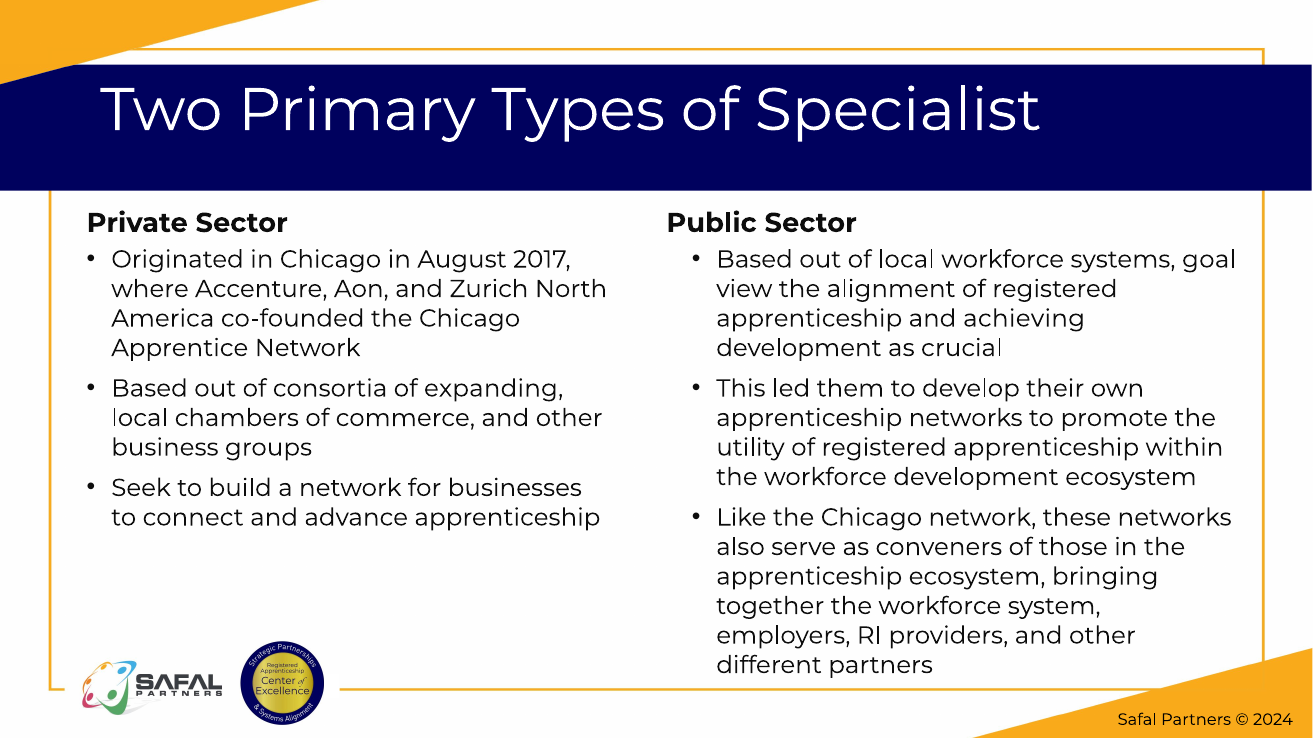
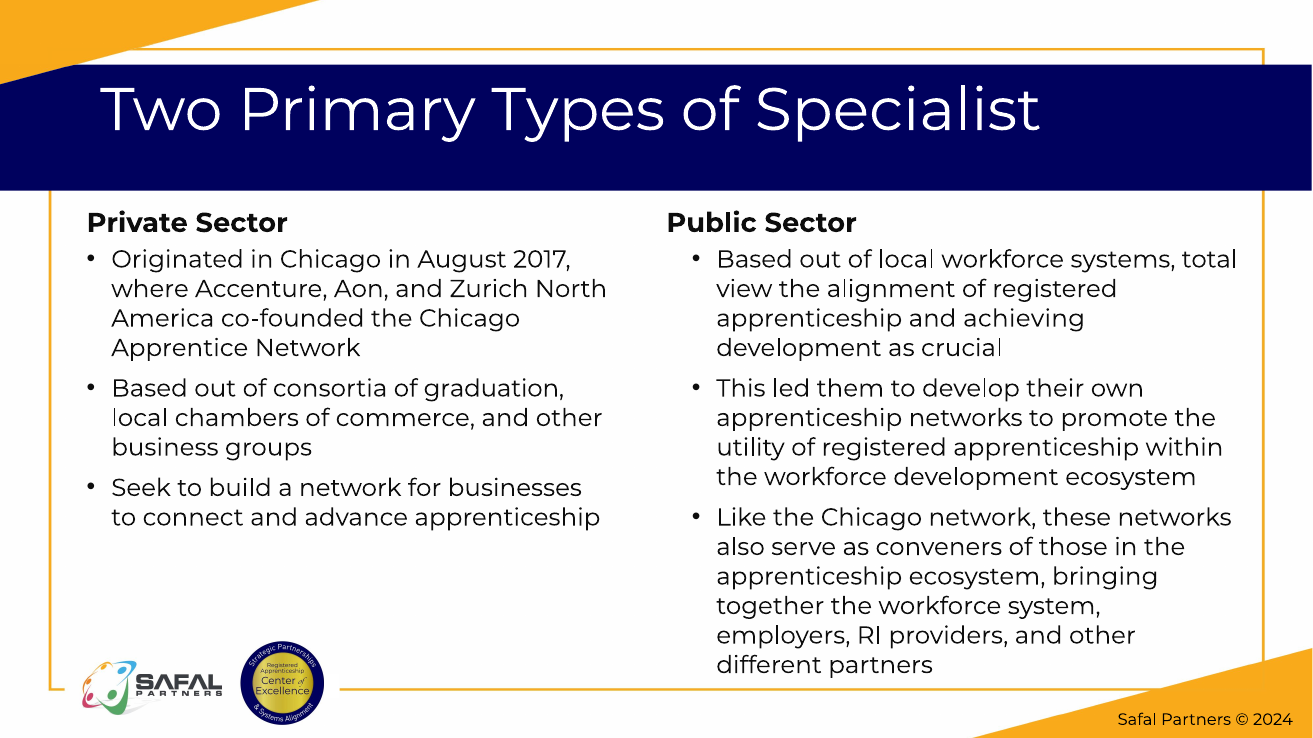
goal: goal -> total (1209, 260)
expanding: expanding -> graduation (494, 389)
